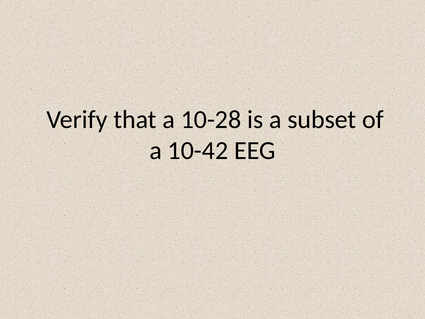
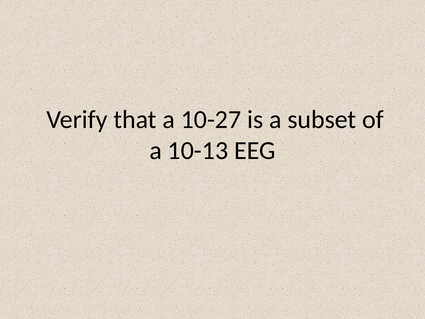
10-28: 10-28 -> 10-27 (211, 119)
10-42: 10-42 -> 10-13 (198, 151)
